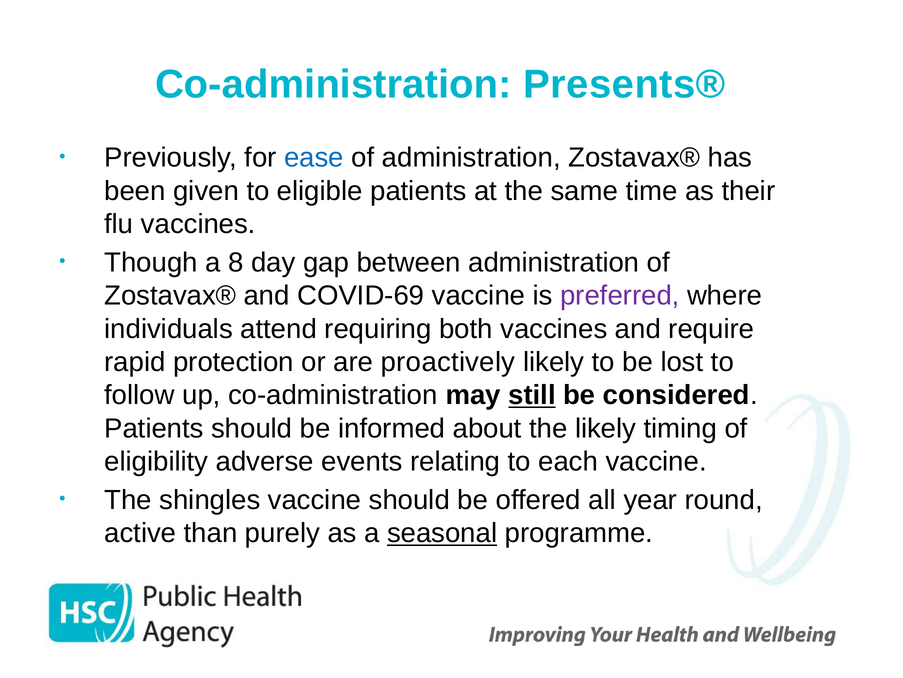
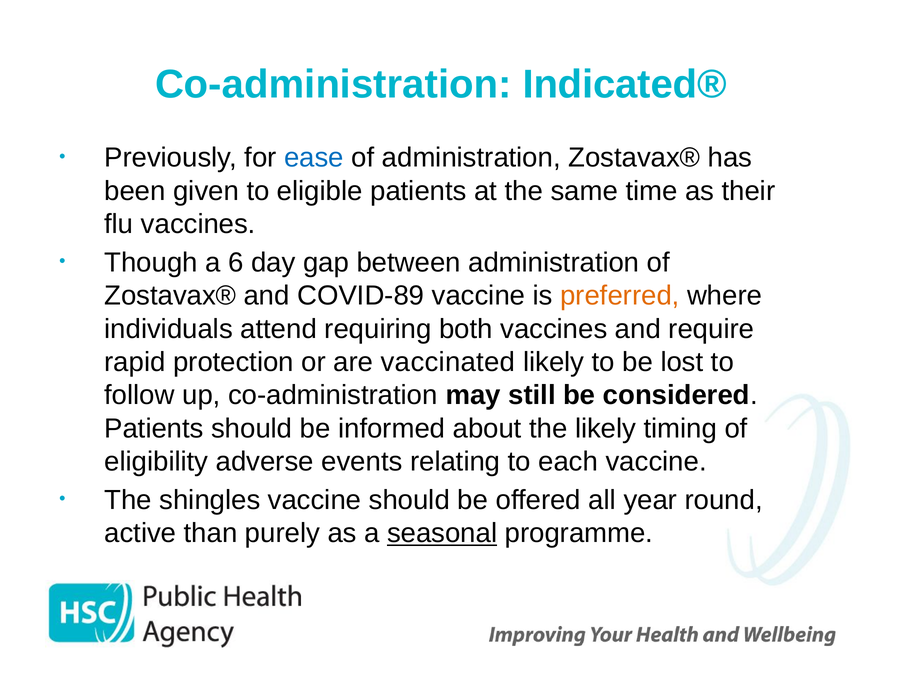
Presents®: Presents® -> Indicated® (625, 84)
8: 8 -> 6 (236, 262)
COVID-69: COVID-69 -> COVID-89 (361, 296)
preferred colour: purple -> orange (620, 296)
proactively: proactively -> vaccinated (448, 362)
still underline: present -> none (532, 395)
